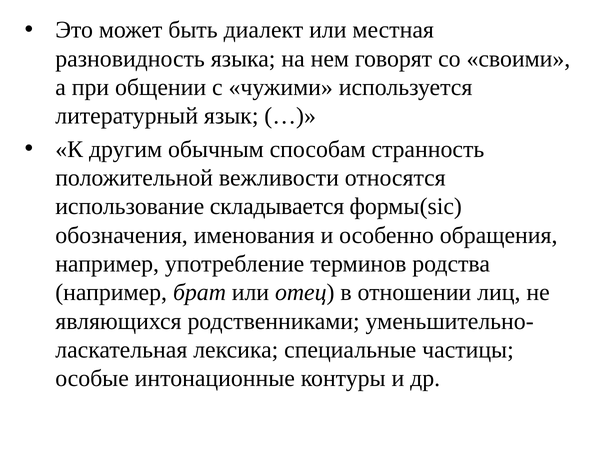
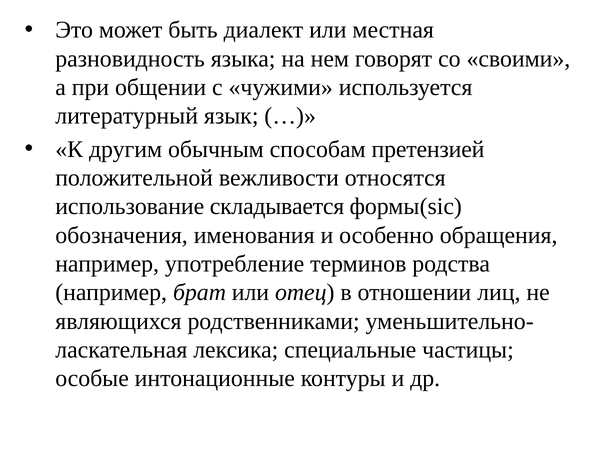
странность: странность -> претензией (428, 149)
